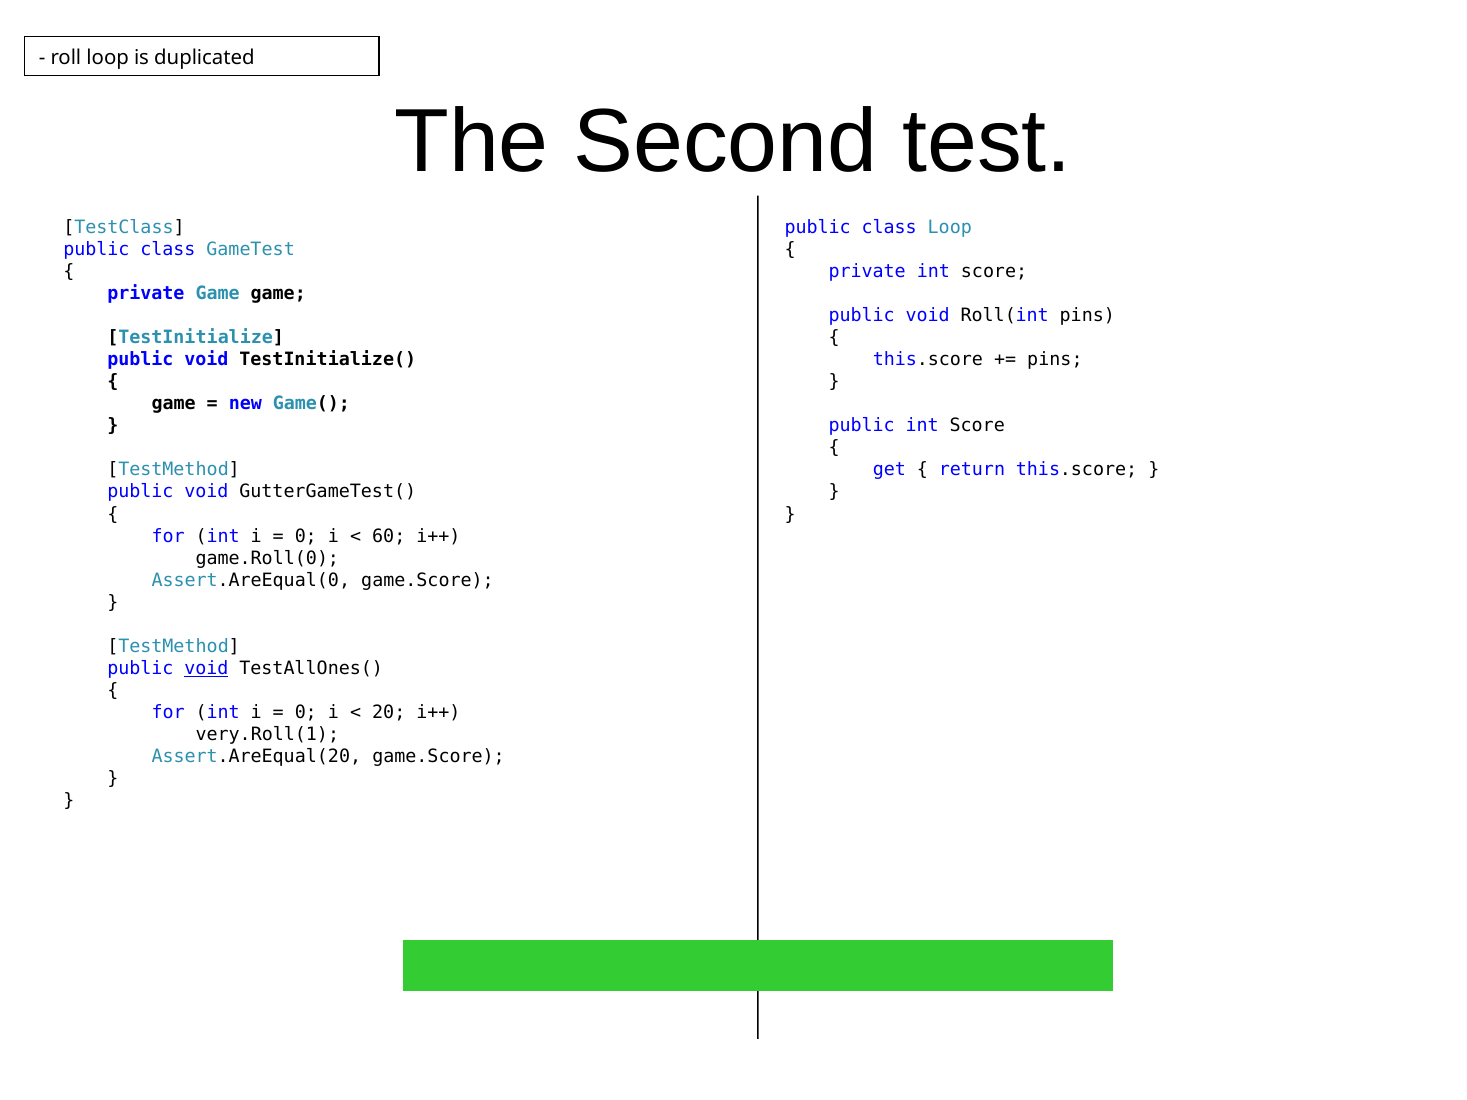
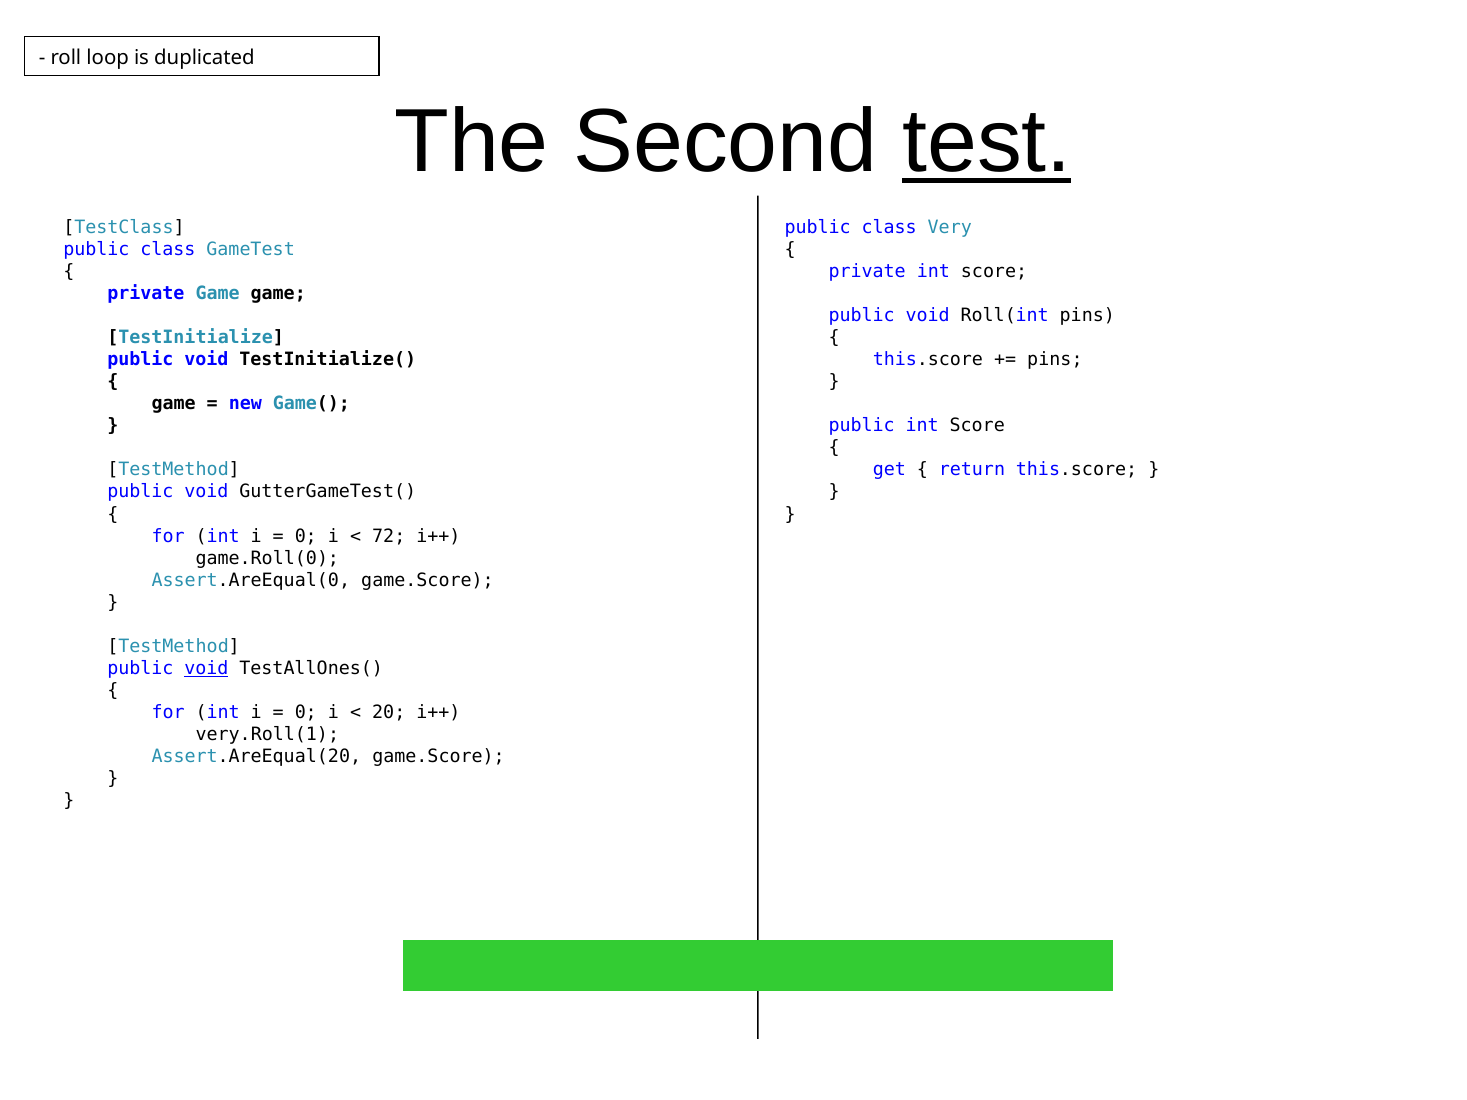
test underline: none -> present (987, 142)
class Loop: Loop -> Very (950, 227)
60: 60 -> 72 (389, 536)
